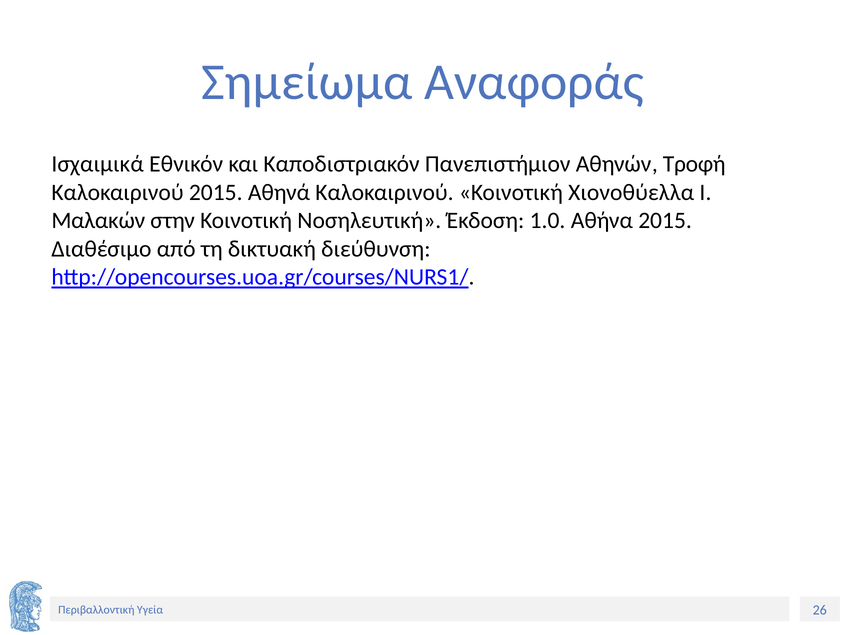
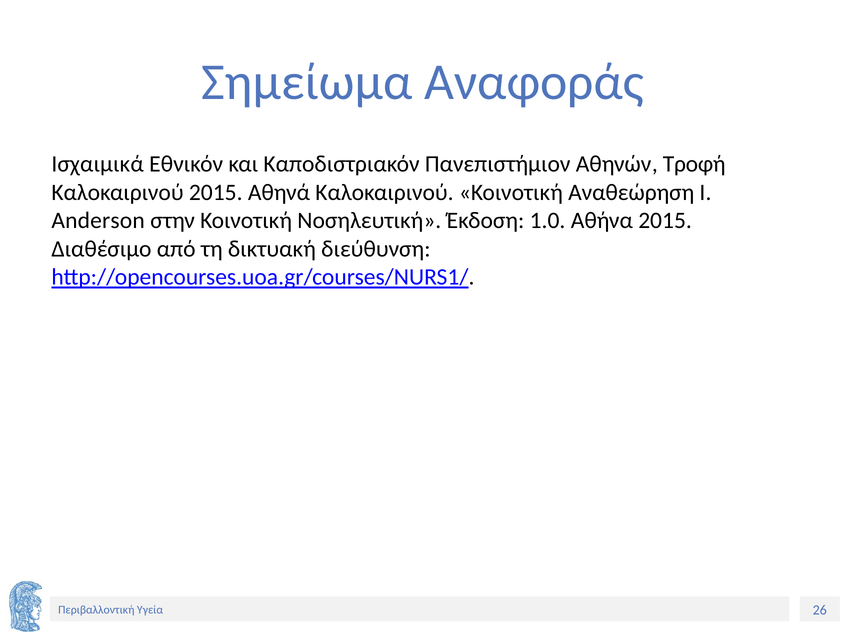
Χιονοθύελλα: Χιονοθύελλα -> Αναθεώρηση (631, 192)
Μαλακών: Μαλακών -> Anderson (98, 221)
